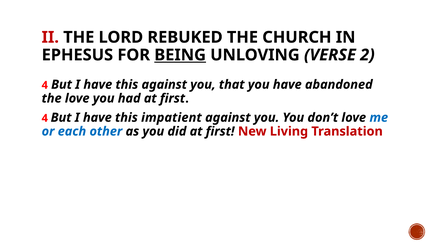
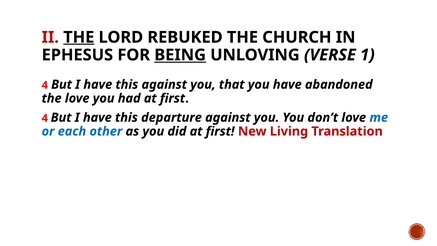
THE underline: none -> present (79, 37)
2: 2 -> 1 (367, 55)
impatient: impatient -> departure (171, 117)
